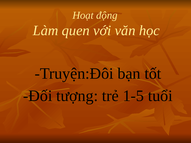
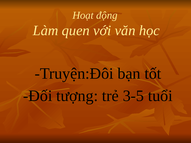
1-5: 1-5 -> 3-5 (133, 96)
